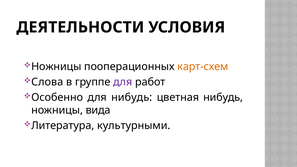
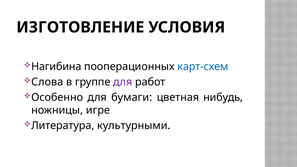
ДЕЯТЕЛЬНОСТИ: ДЕЯТЕЛЬНОСТИ -> ИЗГОТОВЛЕНИЕ (80, 27)
Ножницы: Ножницы -> Нагибина (56, 67)
карт-схем colour: orange -> blue (203, 67)
для нибудь: нибудь -> бумаги (132, 97)
вида: вида -> игре (98, 110)
